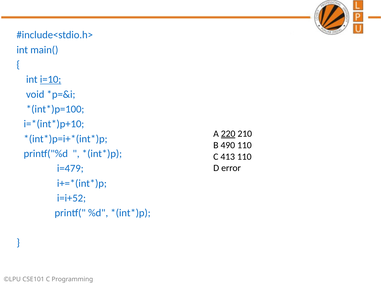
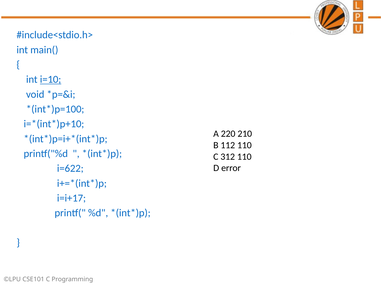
220 underline: present -> none (228, 134)
490: 490 -> 112 (228, 145)
413: 413 -> 312 (228, 156)
i=479: i=479 -> i=622 (70, 168)
i=i+52: i=i+52 -> i=i+17 (71, 198)
